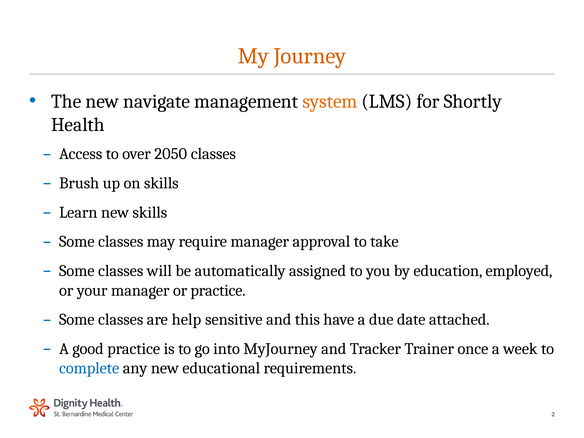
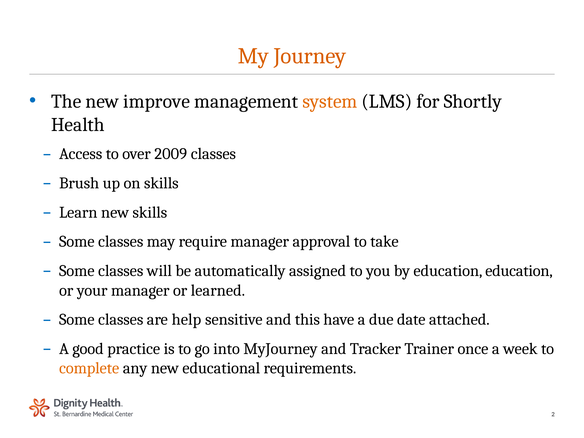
navigate: navigate -> improve (157, 101)
2050: 2050 -> 2009 (171, 154)
education employed: employed -> education (519, 271)
or practice: practice -> learned (218, 290)
complete colour: blue -> orange (89, 368)
